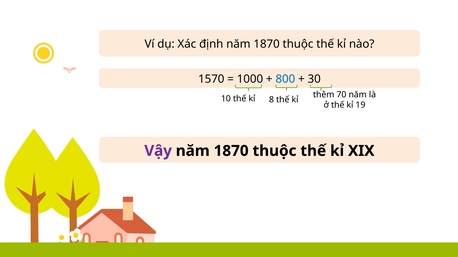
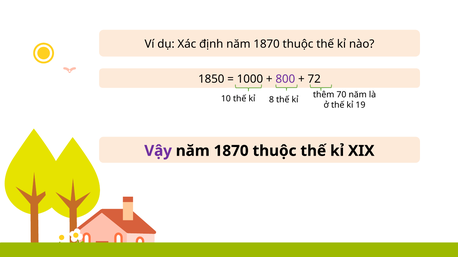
1570: 1570 -> 1850 (211, 79)
800 colour: blue -> purple (285, 79)
30: 30 -> 72 (314, 79)
